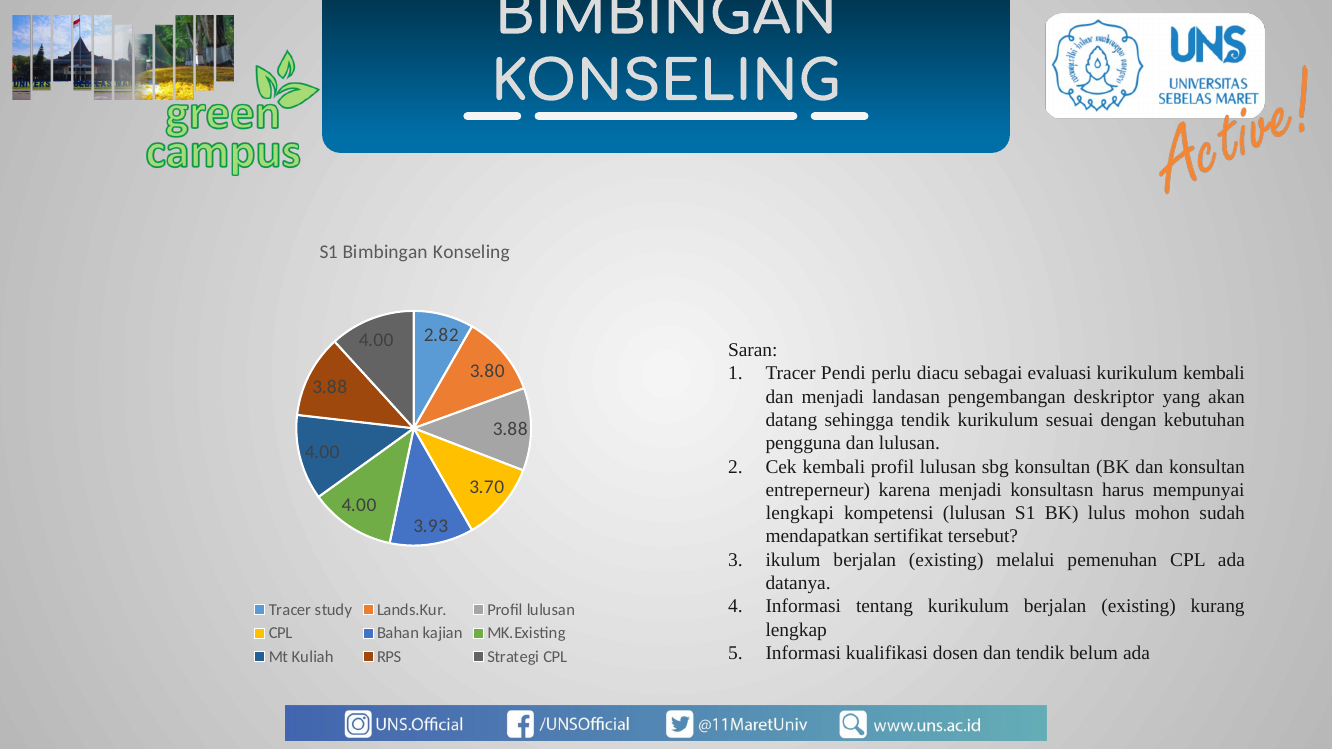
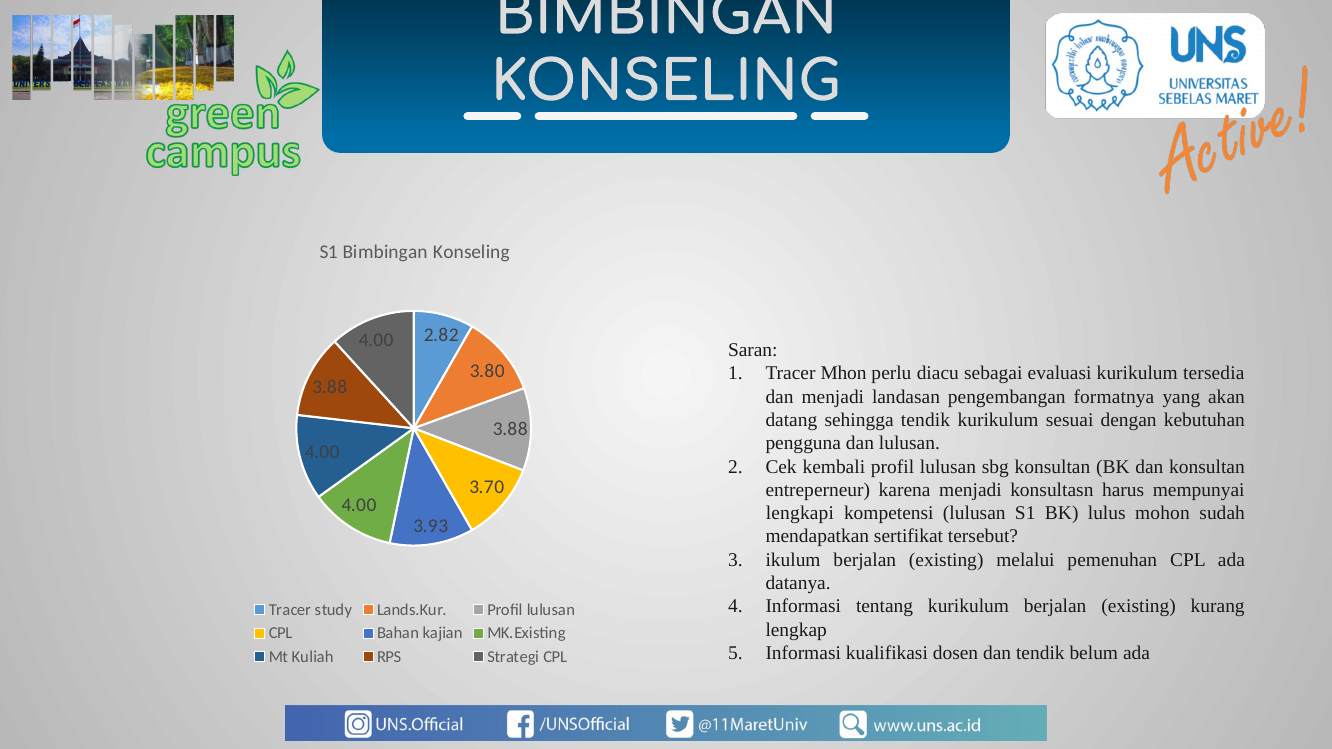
Pendi: Pendi -> Mhon (844, 373)
kurikulum kembali: kembali -> tersedia (1214, 373)
deskriptor: deskriptor -> formatnya (1114, 397)
